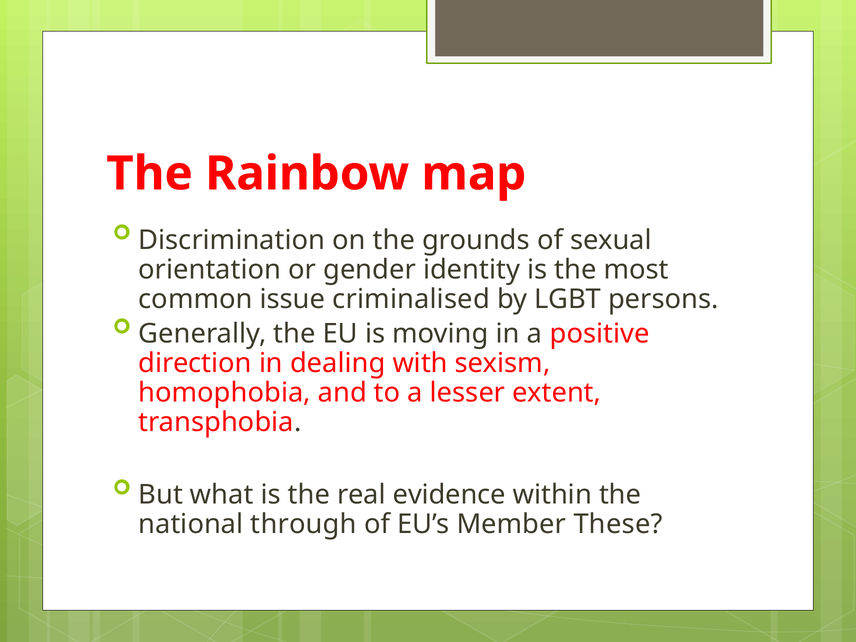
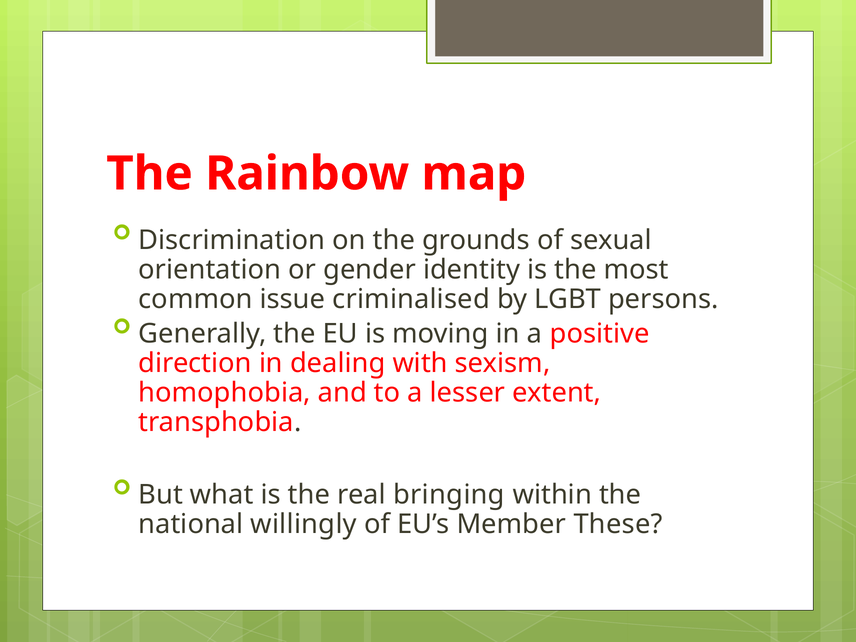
evidence: evidence -> bringing (449, 495)
through: through -> willingly (304, 524)
